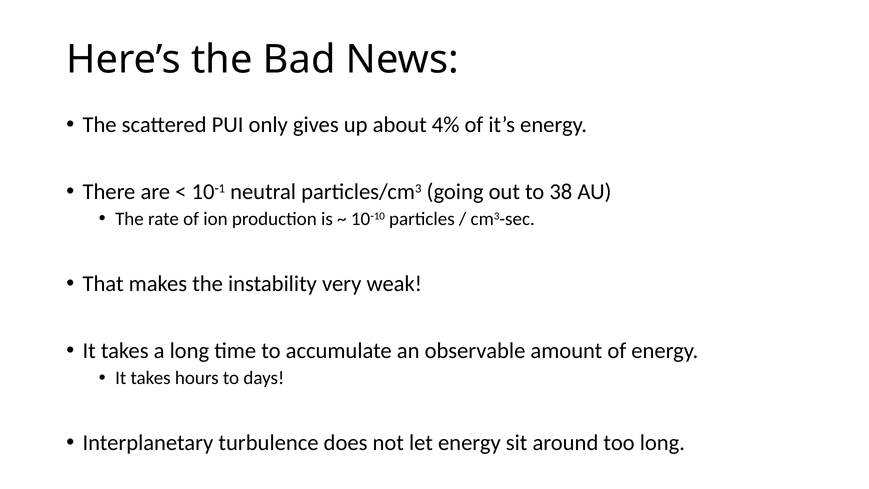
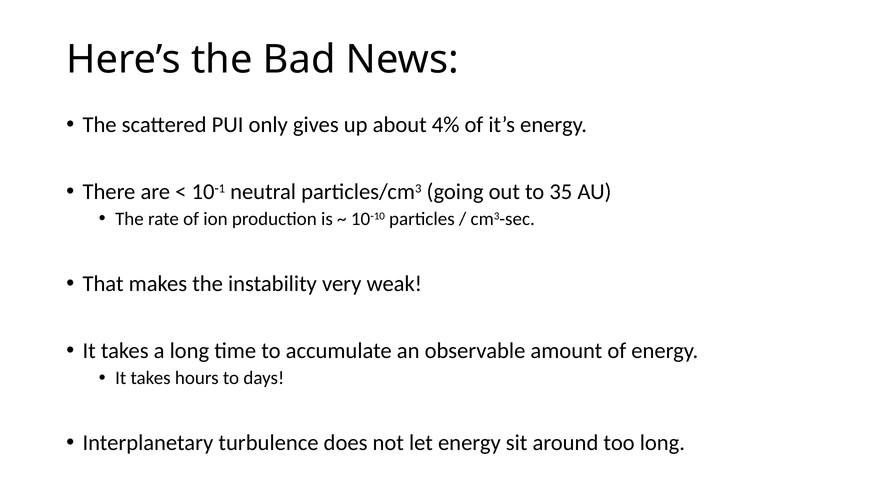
38: 38 -> 35 (561, 192)
